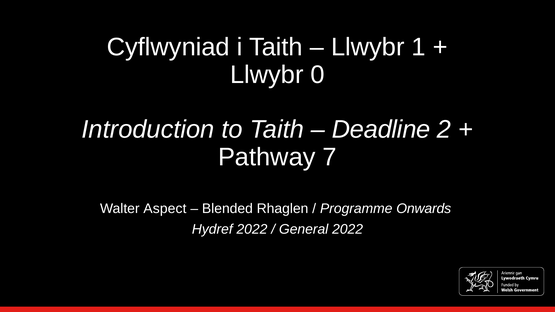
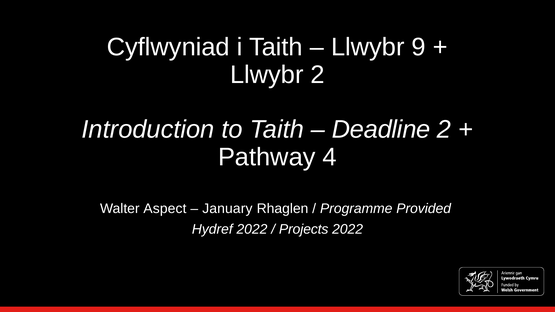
1: 1 -> 9 (419, 47)
Llwybr 0: 0 -> 2 (318, 75)
7: 7 -> 4 (330, 157)
Blended: Blended -> January (227, 209)
Onwards: Onwards -> Provided (424, 209)
General: General -> Projects (304, 229)
